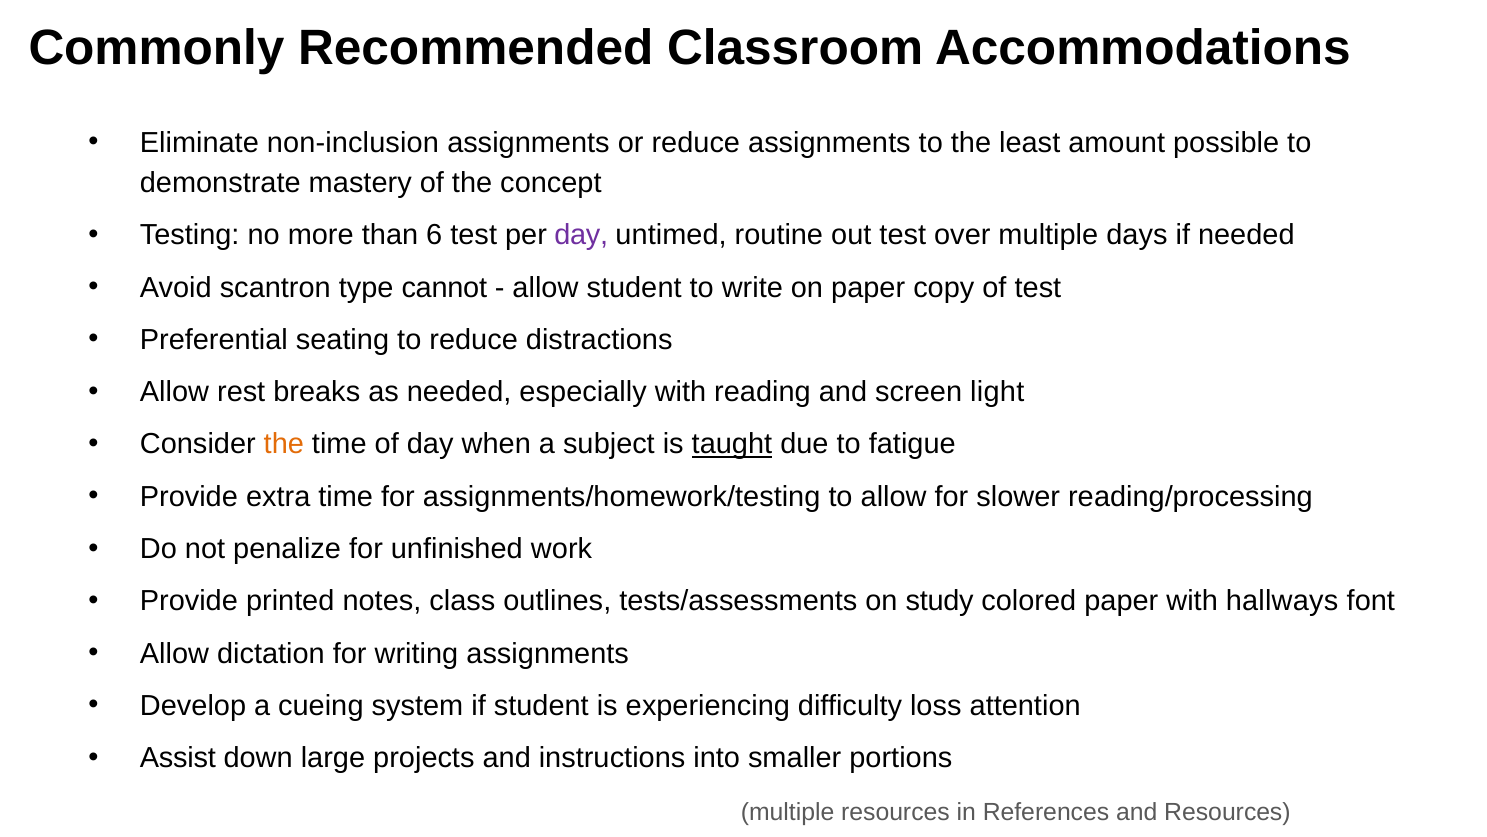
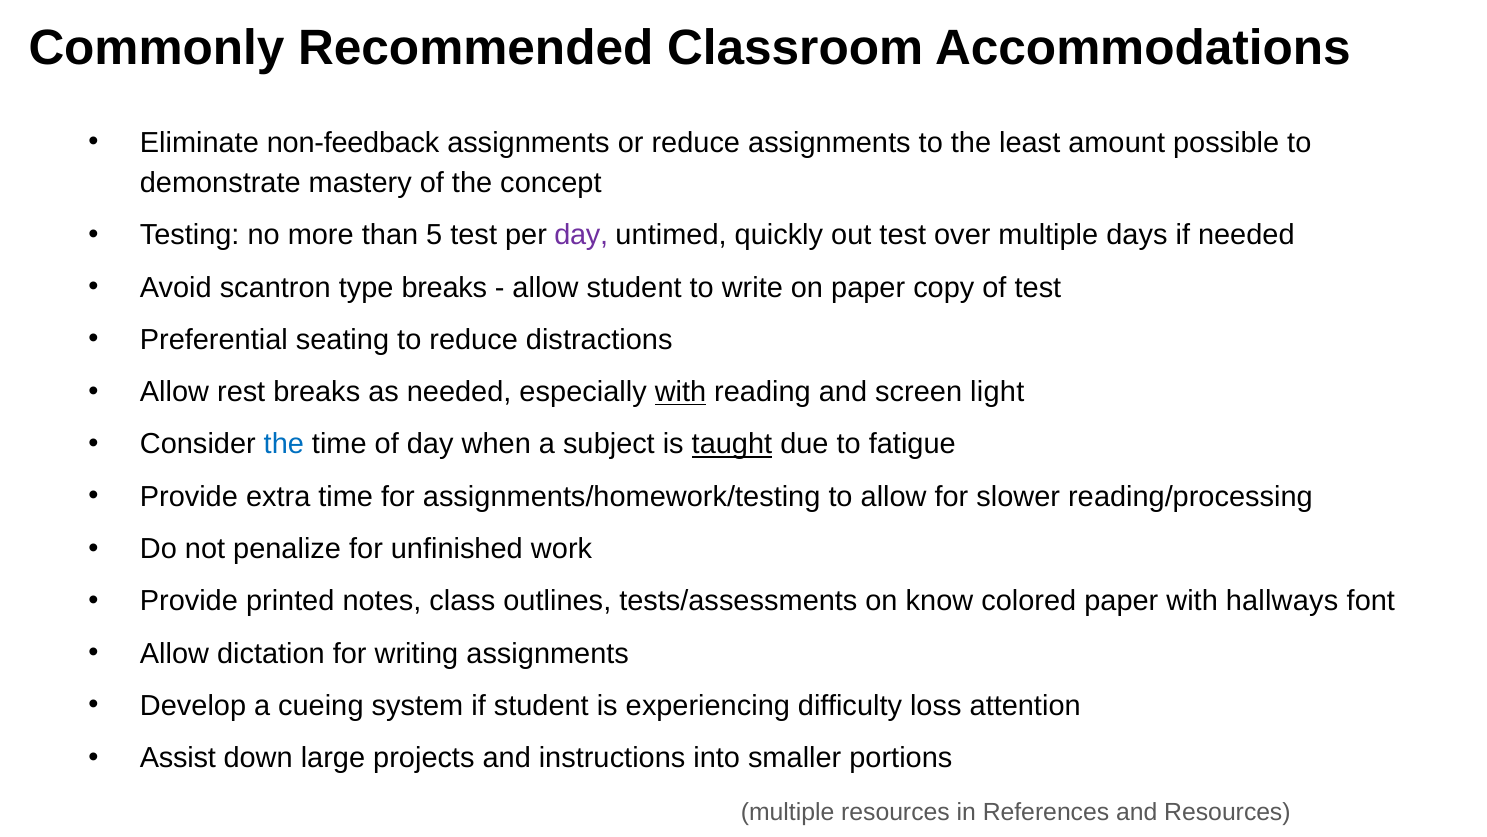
non-inclusion: non-inclusion -> non-feedback (353, 143)
6: 6 -> 5 (434, 235)
routine: routine -> quickly (779, 235)
type cannot: cannot -> breaks (444, 287)
with underline: none -> present (681, 392)
the colour: orange -> blue (284, 444)
study: study -> know (940, 601)
